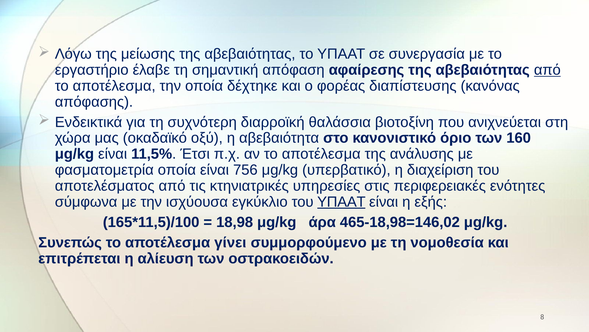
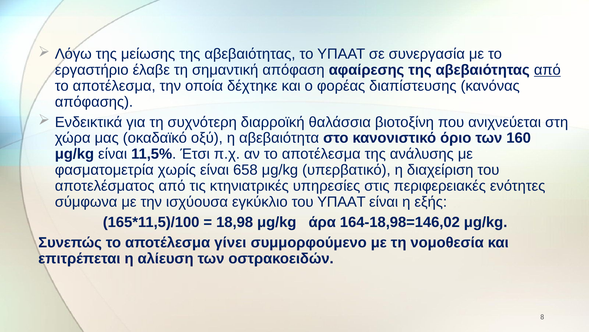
φασματομετρία οποία: οποία -> χωρίς (177, 170)
756: 756 -> 658 (245, 170)
ΥΠΑΑΤ underline: present -> none (341, 201)
465-18,98=146,02: 465-18,98=146,02 -> 164-18,98=146,02 (400, 222)
